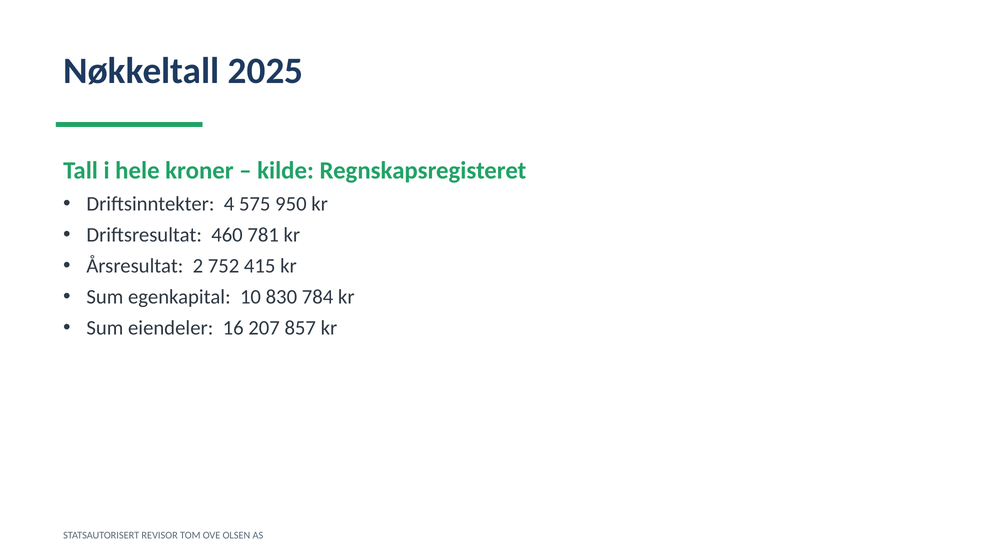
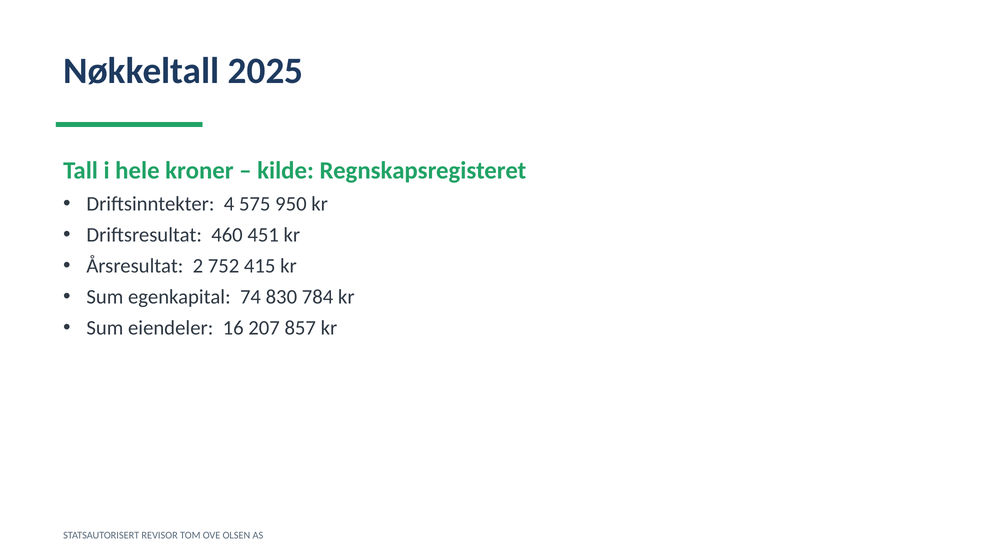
781: 781 -> 451 (263, 235)
10: 10 -> 74 (250, 297)
